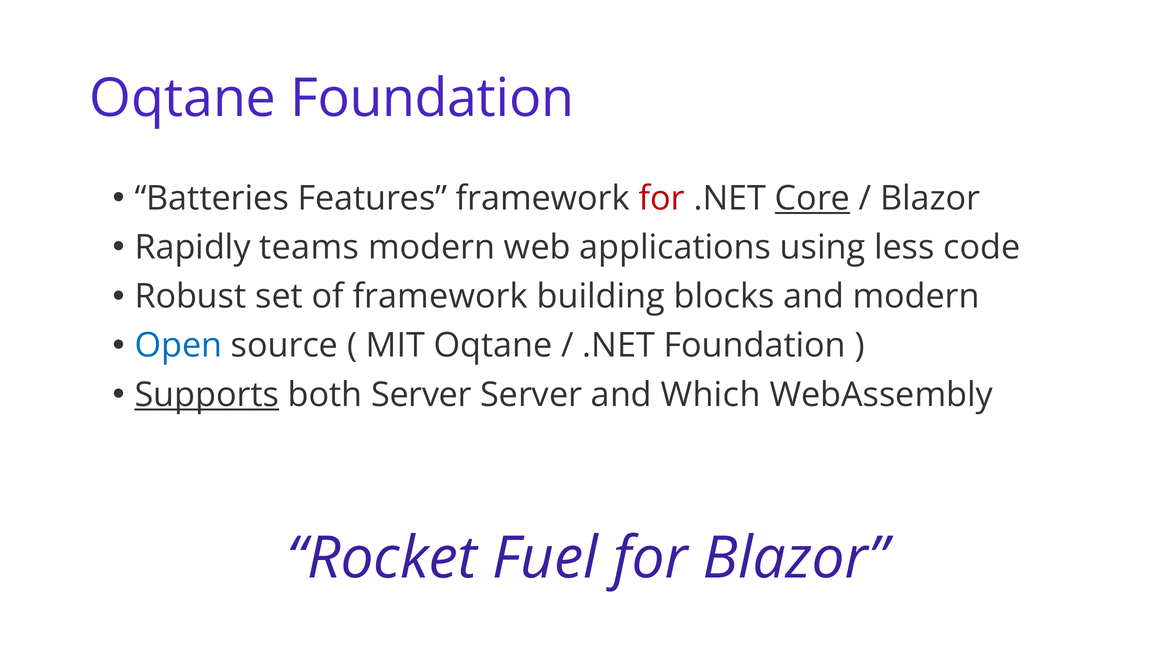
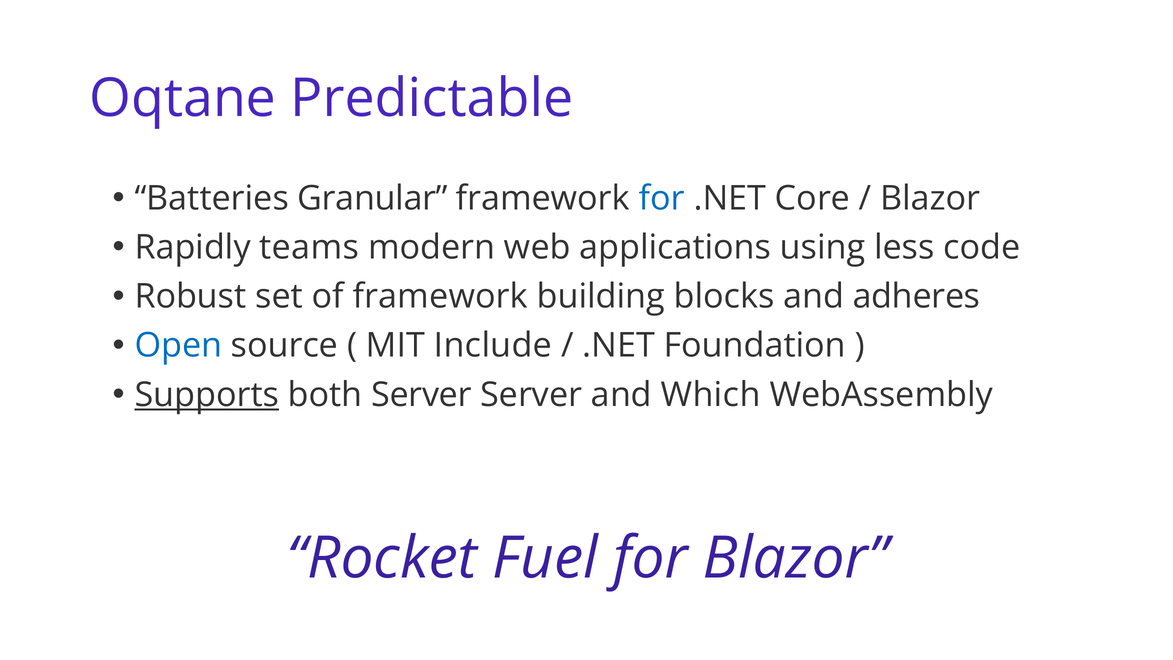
Oqtane Foundation: Foundation -> Predictable (432, 99)
Features: Features -> Granular (373, 198)
for colour: red -> blue (662, 198)
Core underline: present -> none (813, 198)
and modern: modern -> adheres (916, 296)
MIT Oqtane: Oqtane -> Include (493, 346)
